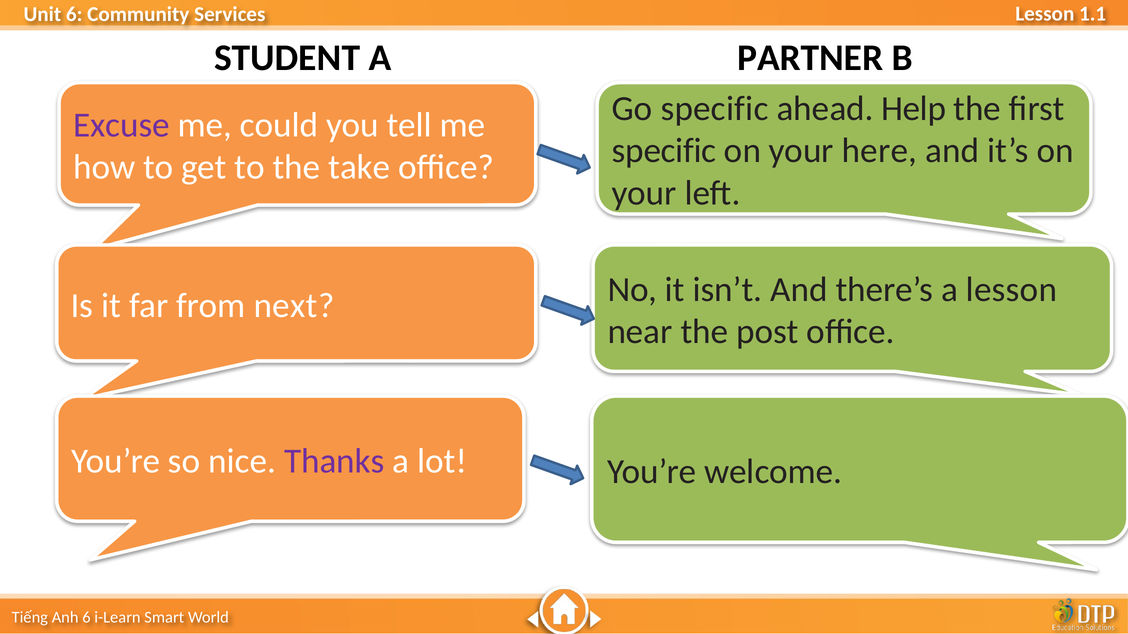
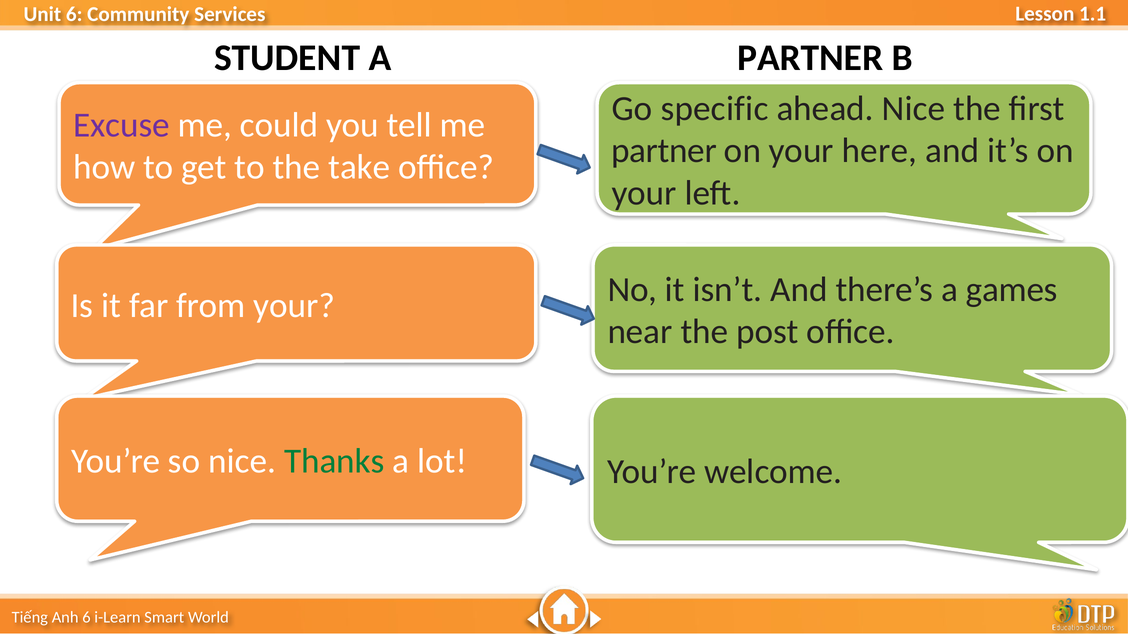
ahead Help: Help -> Nice (913, 109)
specific: specific -> partner (664, 151)
from next: next -> your (294, 306)
a lesson: lesson -> games (1012, 290)
Thanks colour: purple -> green (334, 461)
